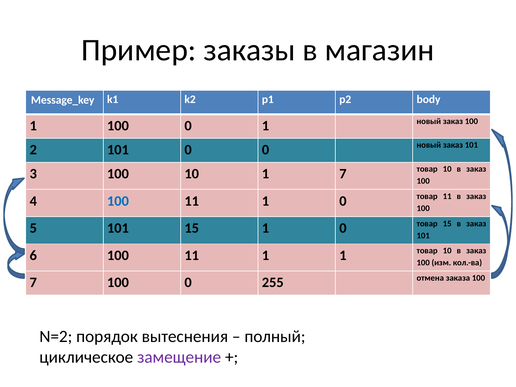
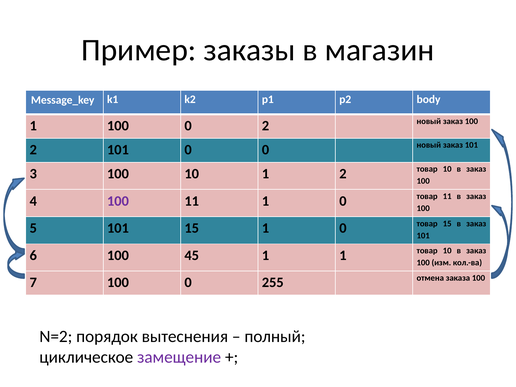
0 1: 1 -> 2 (265, 126)
1 7: 7 -> 2 (343, 174)
100 colour: blue -> purple (118, 201)
6 100 11: 11 -> 45 (192, 255)
